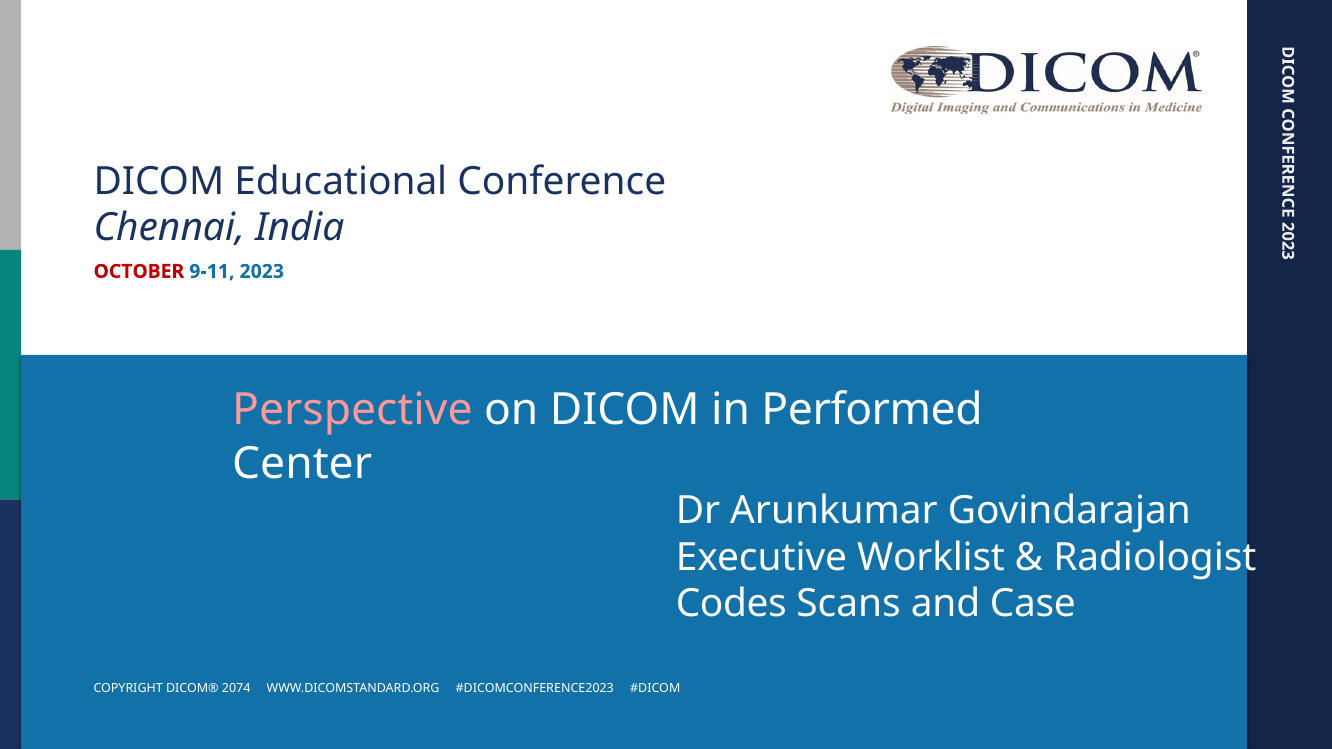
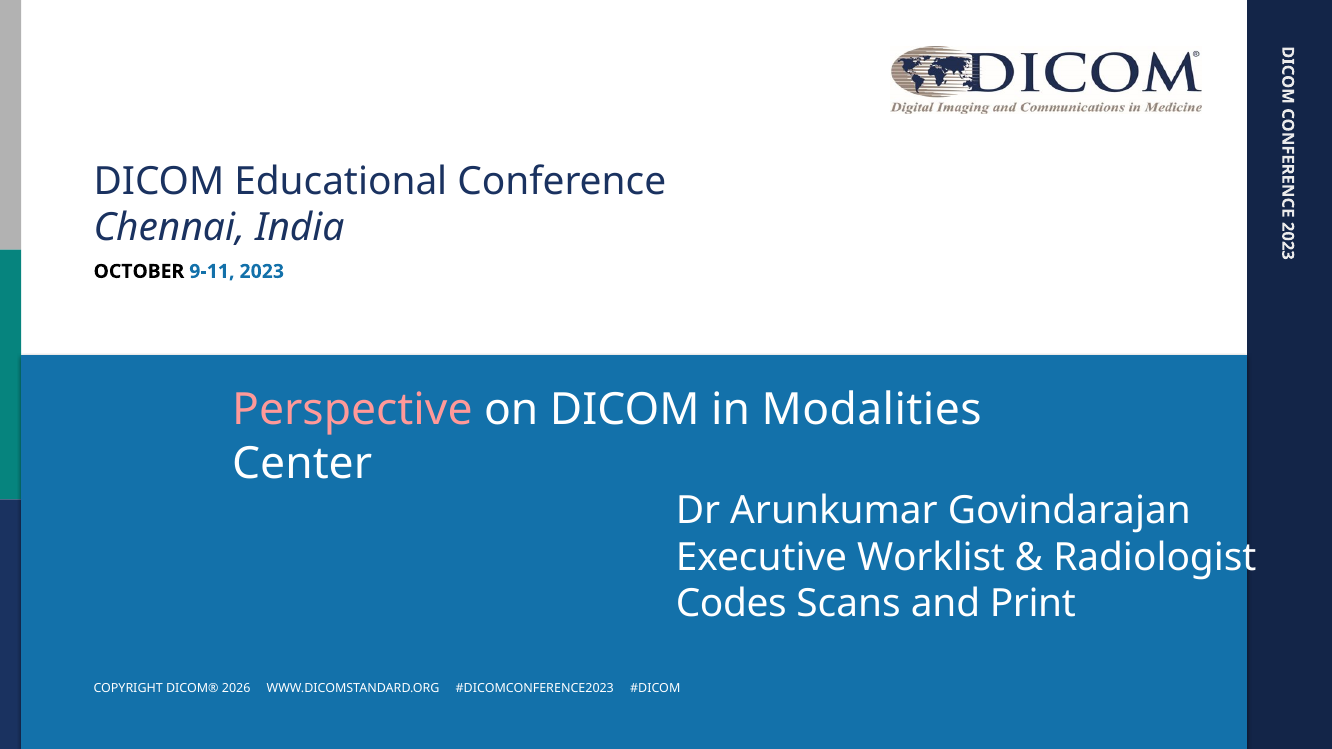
OCTOBER colour: red -> black (139, 272)
Performed: Performed -> Modalities (872, 410)
Case: Case -> Print (1033, 604)
2074: 2074 -> 2026 (236, 689)
